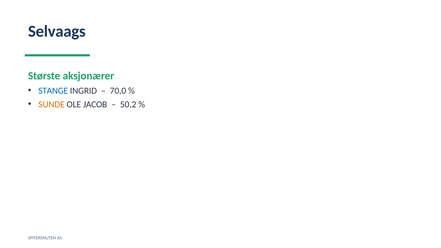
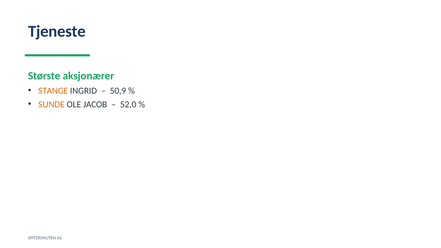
Selvaags: Selvaags -> Tjeneste (57, 31)
STANGE colour: blue -> orange (53, 91)
70,0: 70,0 -> 50,9 (118, 91)
50,2: 50,2 -> 52,0 (128, 104)
